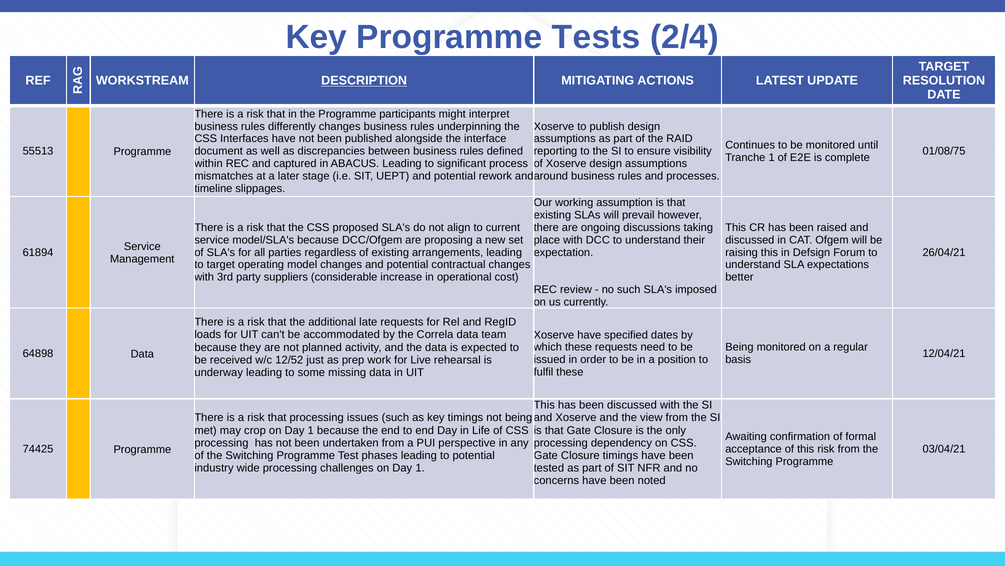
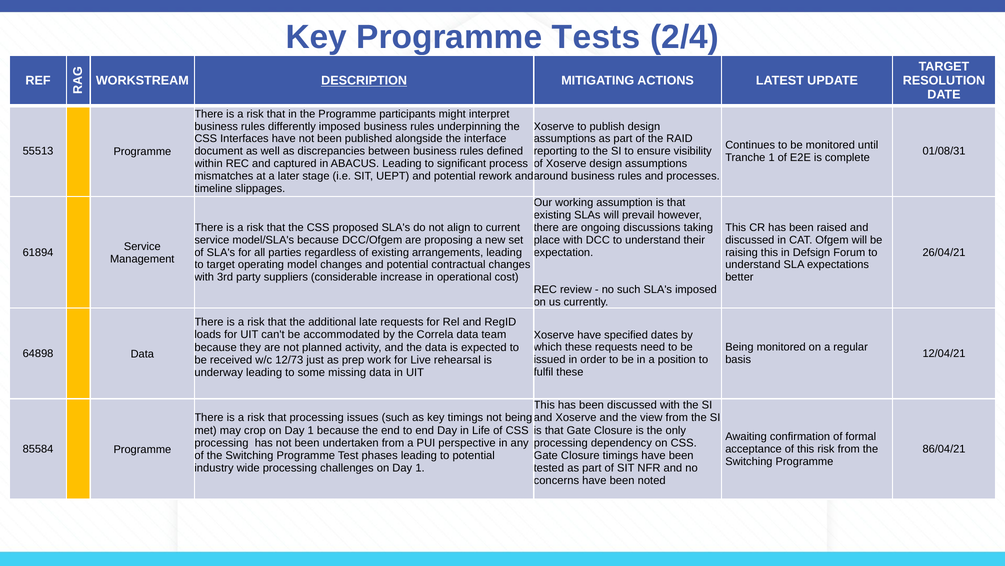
differently changes: changes -> imposed (340, 126)
01/08/75: 01/08/75 -> 01/08/31 (944, 151)
12/52: 12/52 -> 12/73 (289, 360)
74425: 74425 -> 85584 (38, 449)
03/04/21: 03/04/21 -> 86/04/21 (944, 449)
